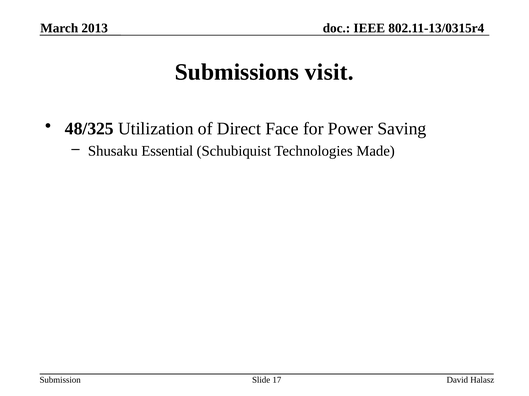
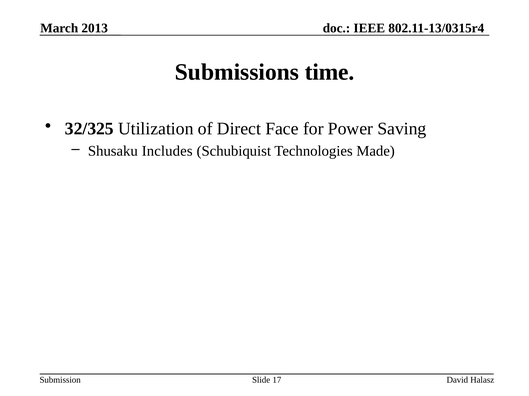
visit: visit -> time (330, 72)
48/325: 48/325 -> 32/325 (89, 129)
Essential: Essential -> Includes (167, 151)
